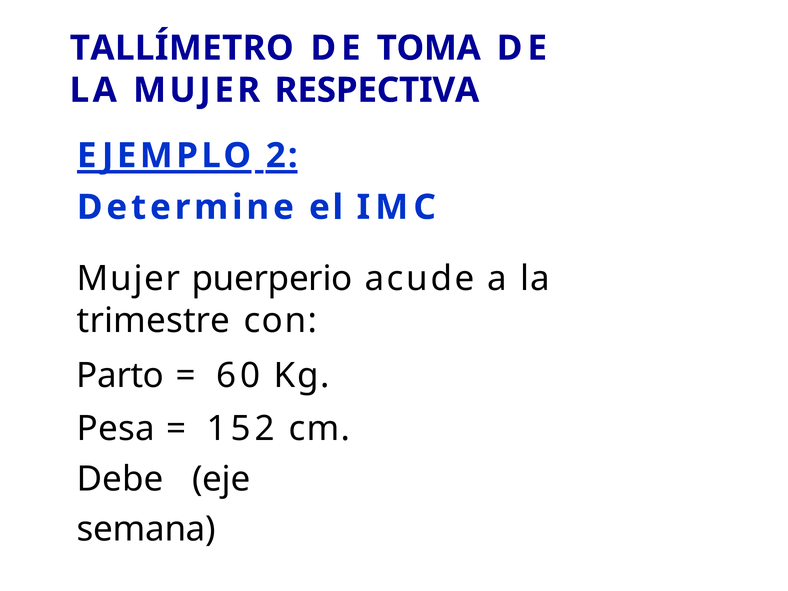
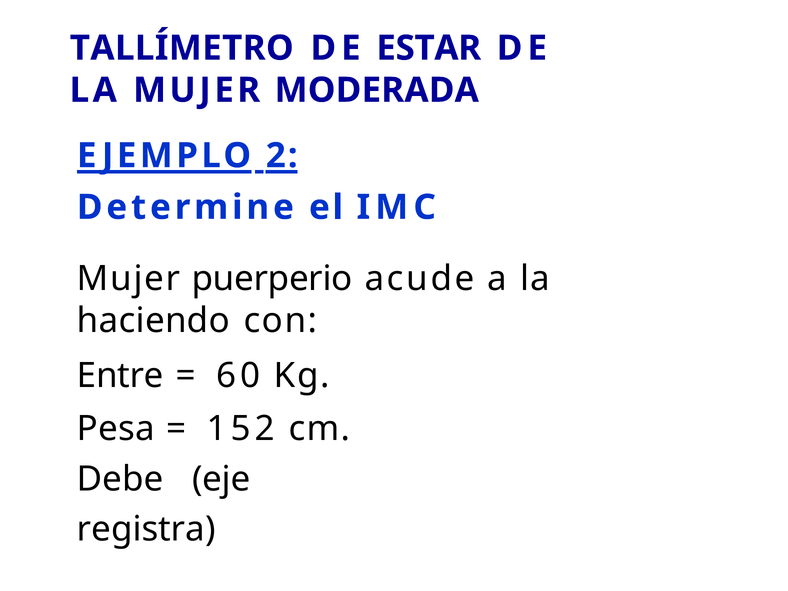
TOMA: TOMA -> ESTAR (429, 48)
RESPECTIVA: RESPECTIVA -> MODERADA (377, 90)
trimestre: trimestre -> haciendo (153, 321)
Parto: Parto -> Entre (120, 376)
semana: semana -> registra (146, 529)
